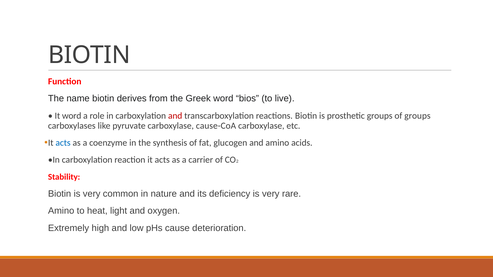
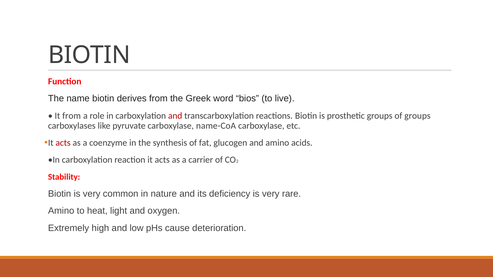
It word: word -> from (72, 116)
cause-CoA: cause-CoA -> name-CoA (216, 126)
acts colour: blue -> red (63, 143)
